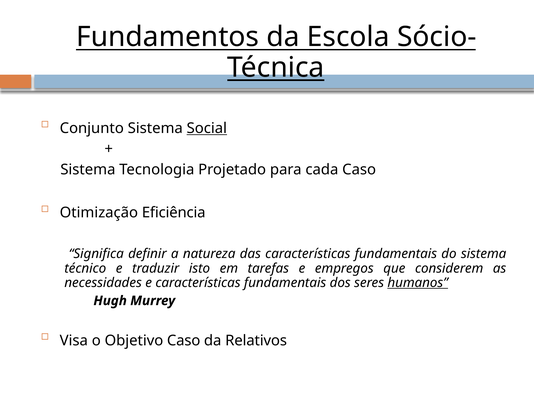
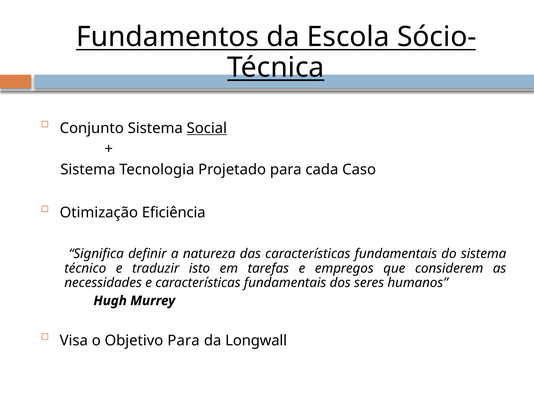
humanos underline: present -> none (418, 283)
Objetivo Caso: Caso -> Para (184, 341)
Relativos: Relativos -> Longwall (256, 341)
